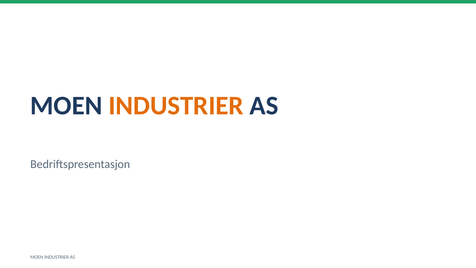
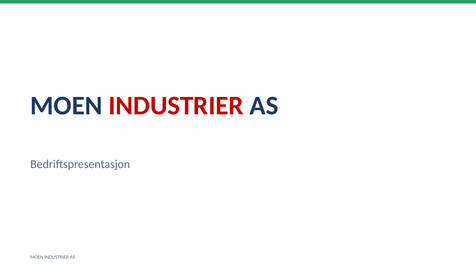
INDUSTRIER colour: orange -> red (176, 106)
